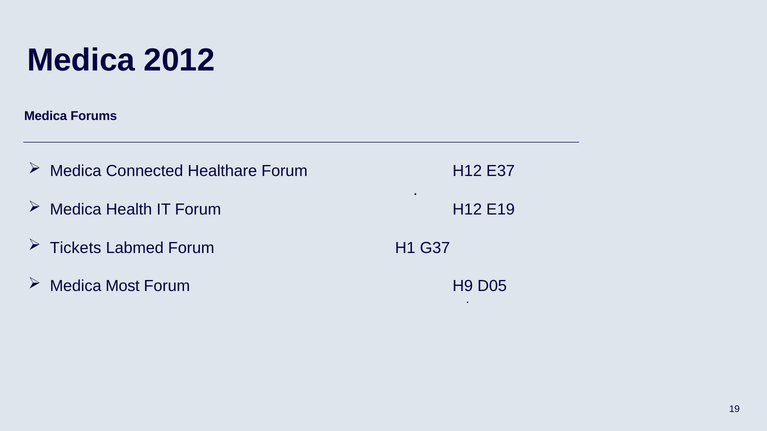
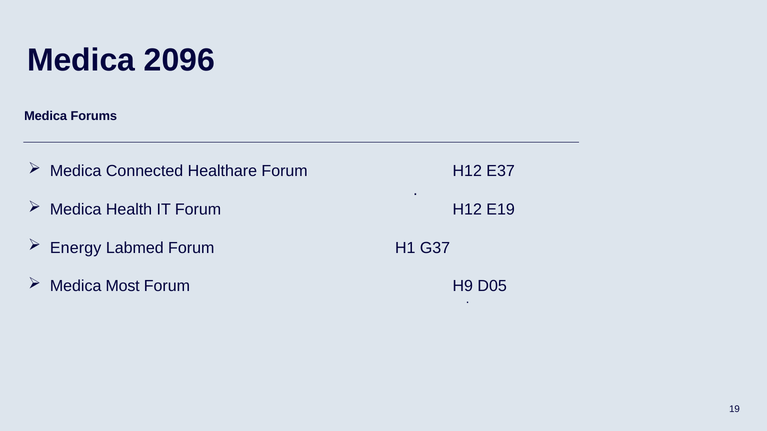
2012: 2012 -> 2096 (179, 60)
Tickets: Tickets -> Energy (76, 248)
